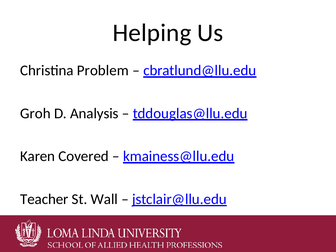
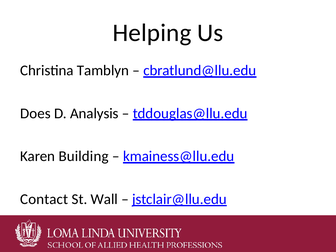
Problem: Problem -> Tamblyn (103, 70)
Groh: Groh -> Does (35, 113)
Covered: Covered -> Building (84, 156)
Teacher: Teacher -> Contact (44, 199)
